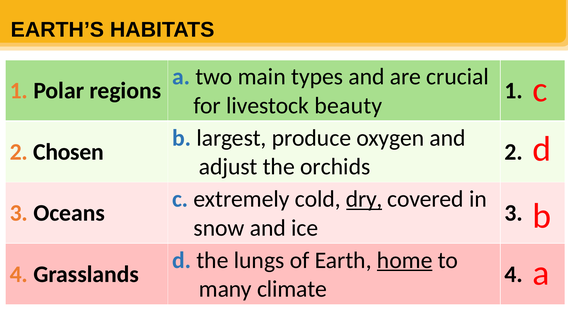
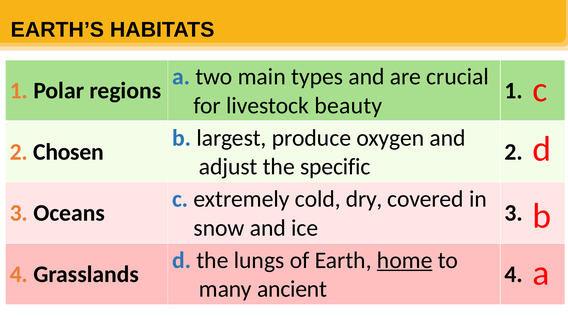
orchids: orchids -> specific (335, 167)
dry underline: present -> none (364, 199)
climate: climate -> ancient (292, 289)
